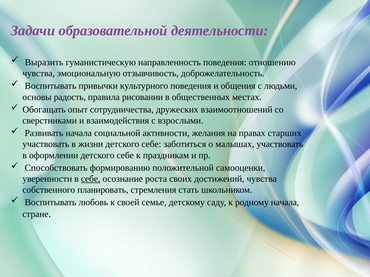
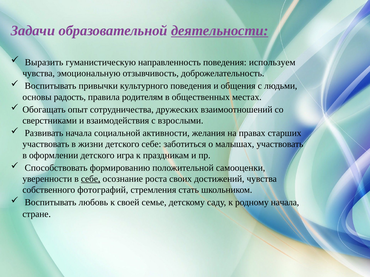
деятельности underline: none -> present (220, 31)
отношению: отношению -> используем (272, 62)
рисовании: рисовании -> родителям (142, 97)
оформлении детского себе: себе -> игра (125, 156)
планировать: планировать -> фотографий (103, 190)
